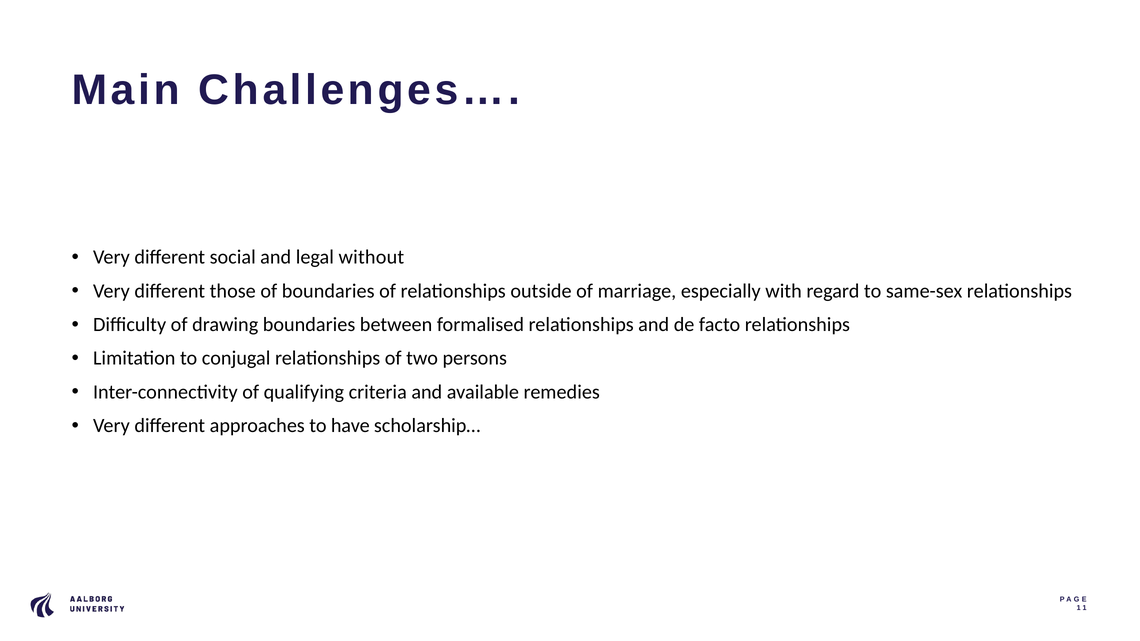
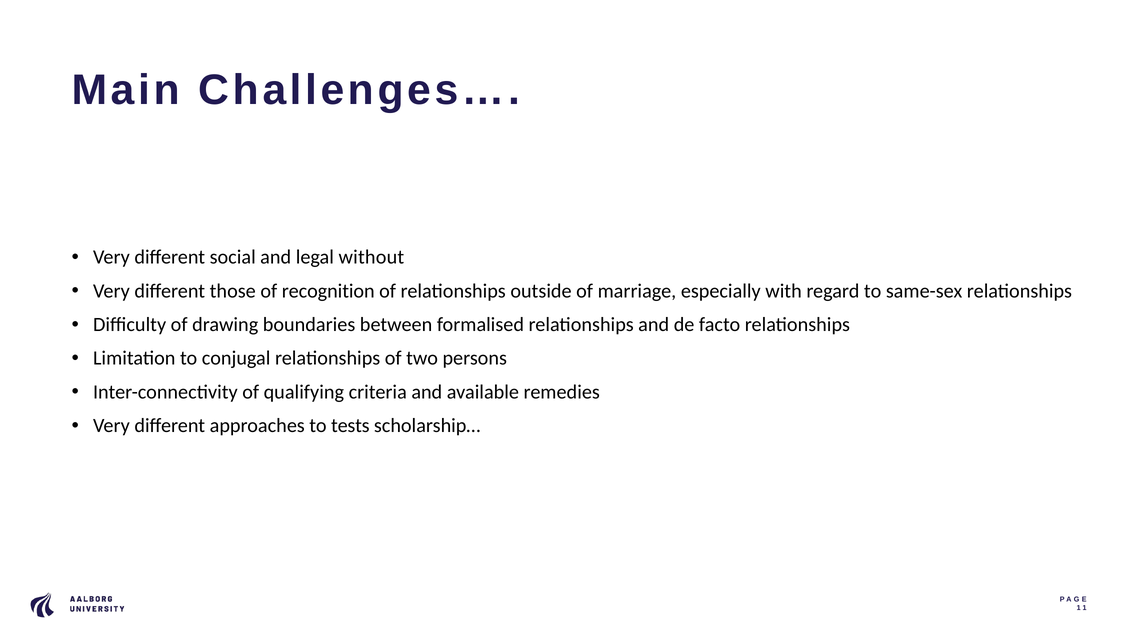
of boundaries: boundaries -> recognition (328, 291)
have: have -> tests (350, 426)
